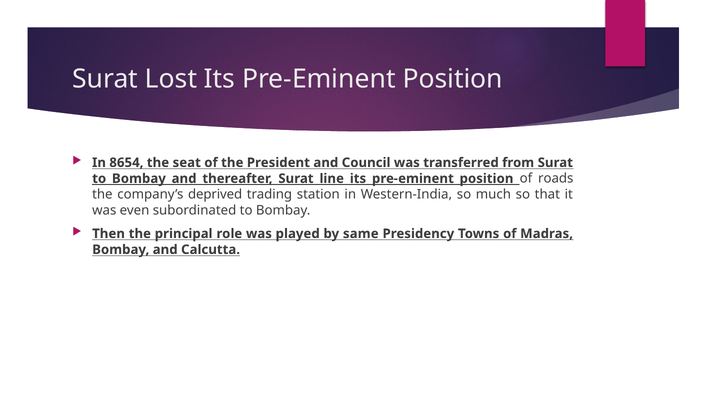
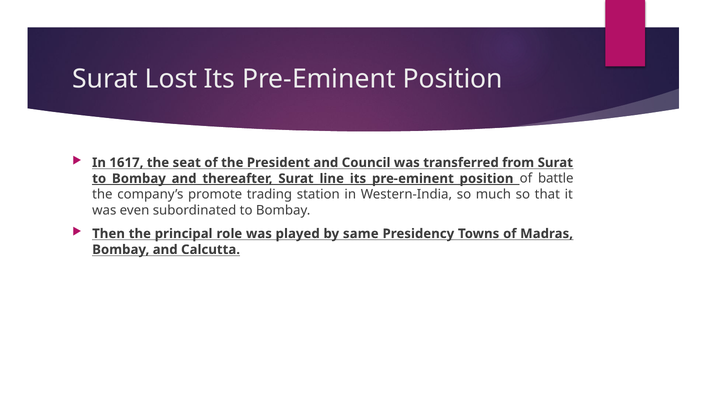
8654: 8654 -> 1617 (126, 163)
roads: roads -> battle (556, 178)
deprived: deprived -> promote (215, 194)
